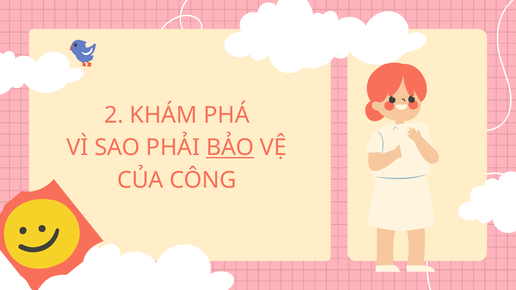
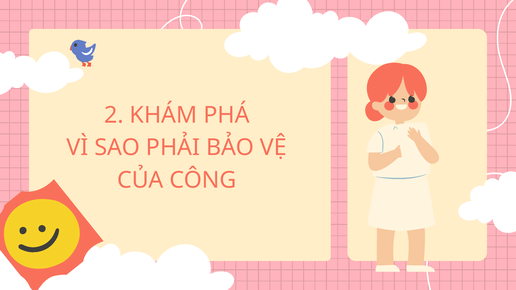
BẢO underline: present -> none (230, 148)
